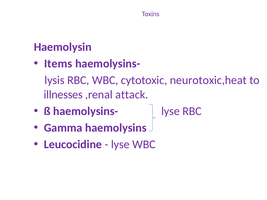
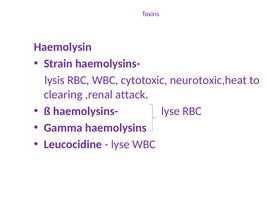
Items: Items -> Strain (58, 64)
illnesses: illnesses -> clearing (63, 95)
